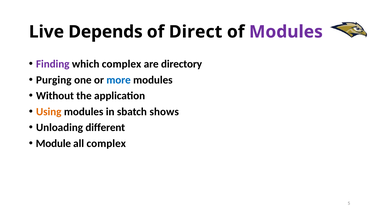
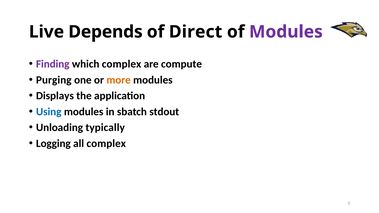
directory: directory -> compute (181, 64)
more colour: blue -> orange (119, 80)
Without: Without -> Displays (55, 96)
Using colour: orange -> blue (49, 112)
shows: shows -> stdout (164, 112)
different: different -> typically (105, 128)
Module: Module -> Logging (53, 144)
